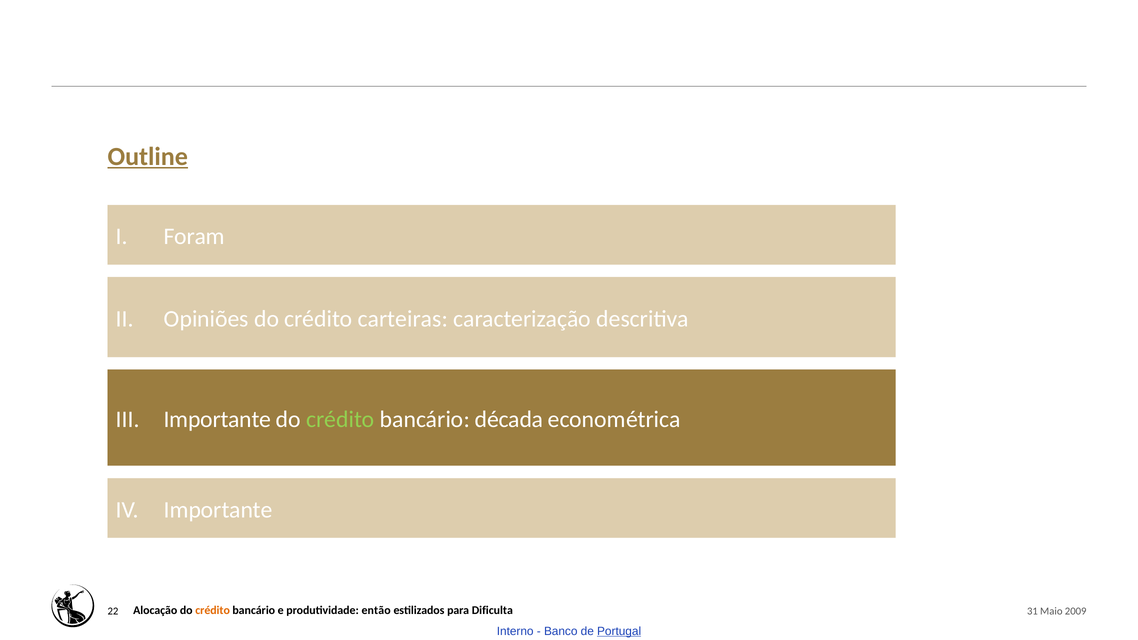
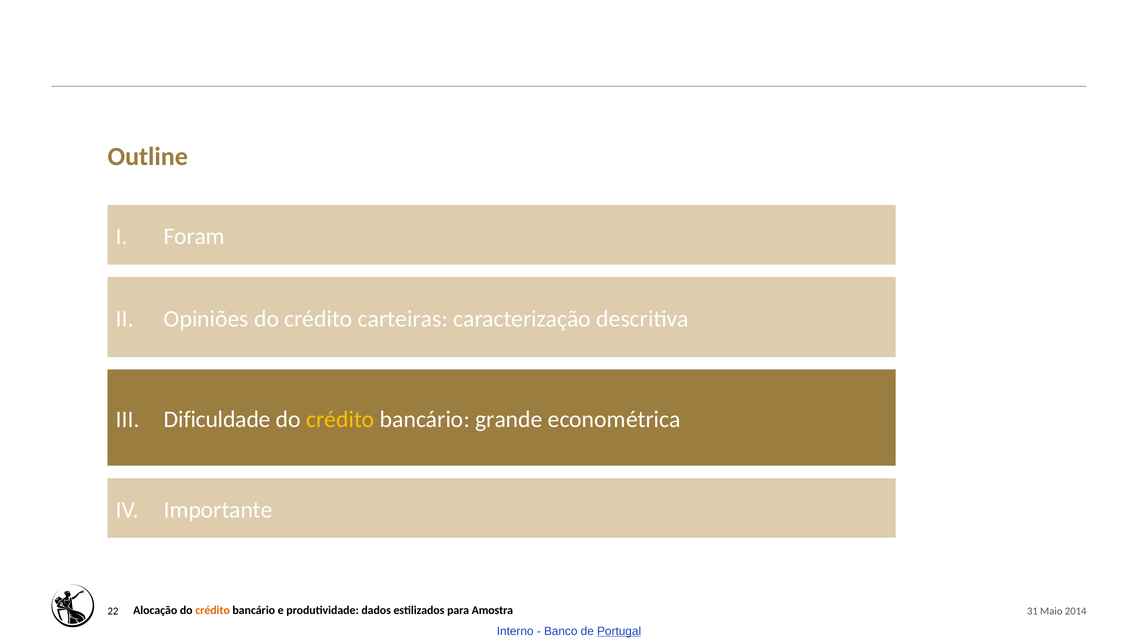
Outline underline: present -> none (148, 156)
Importante: Importante -> Dificuldade (217, 419)
crédito colour: light green -> yellow (340, 419)
década: década -> grande (509, 419)
então: então -> dados (376, 611)
Dificulta: Dificulta -> Amostra (492, 611)
2009: 2009 -> 2014 (1076, 611)
